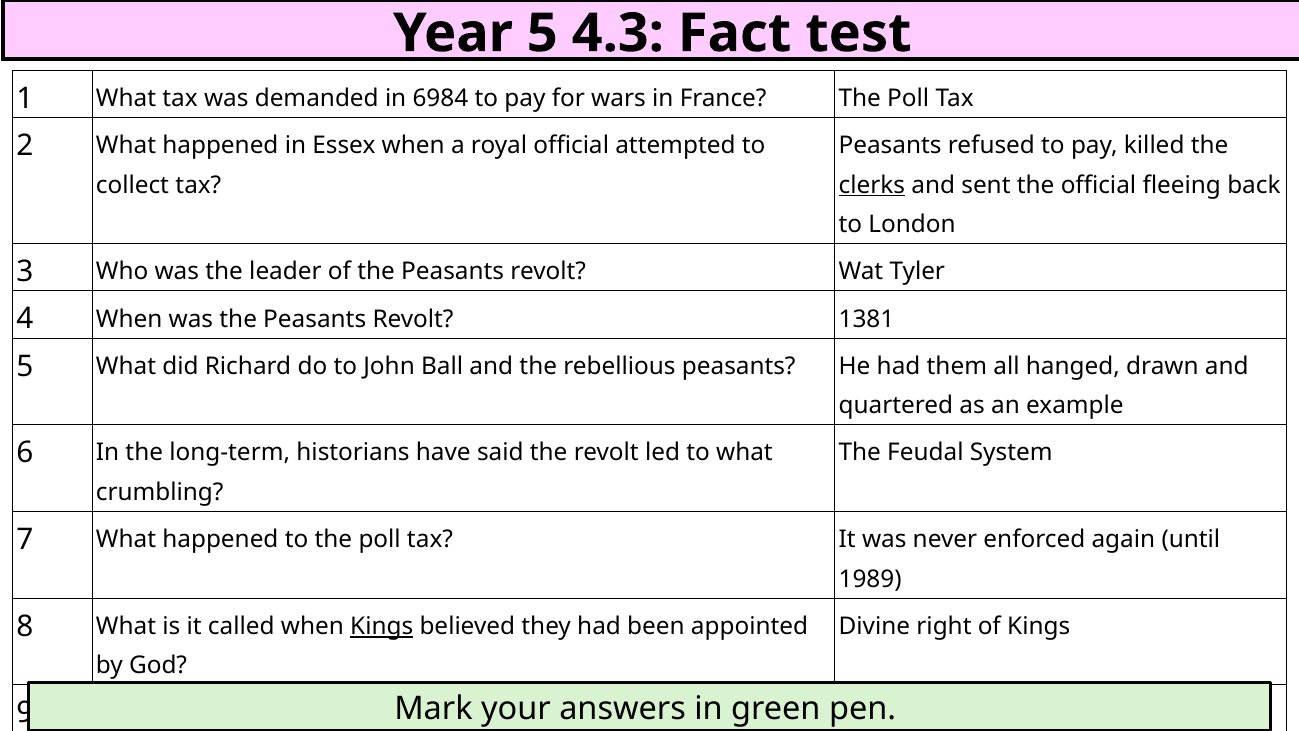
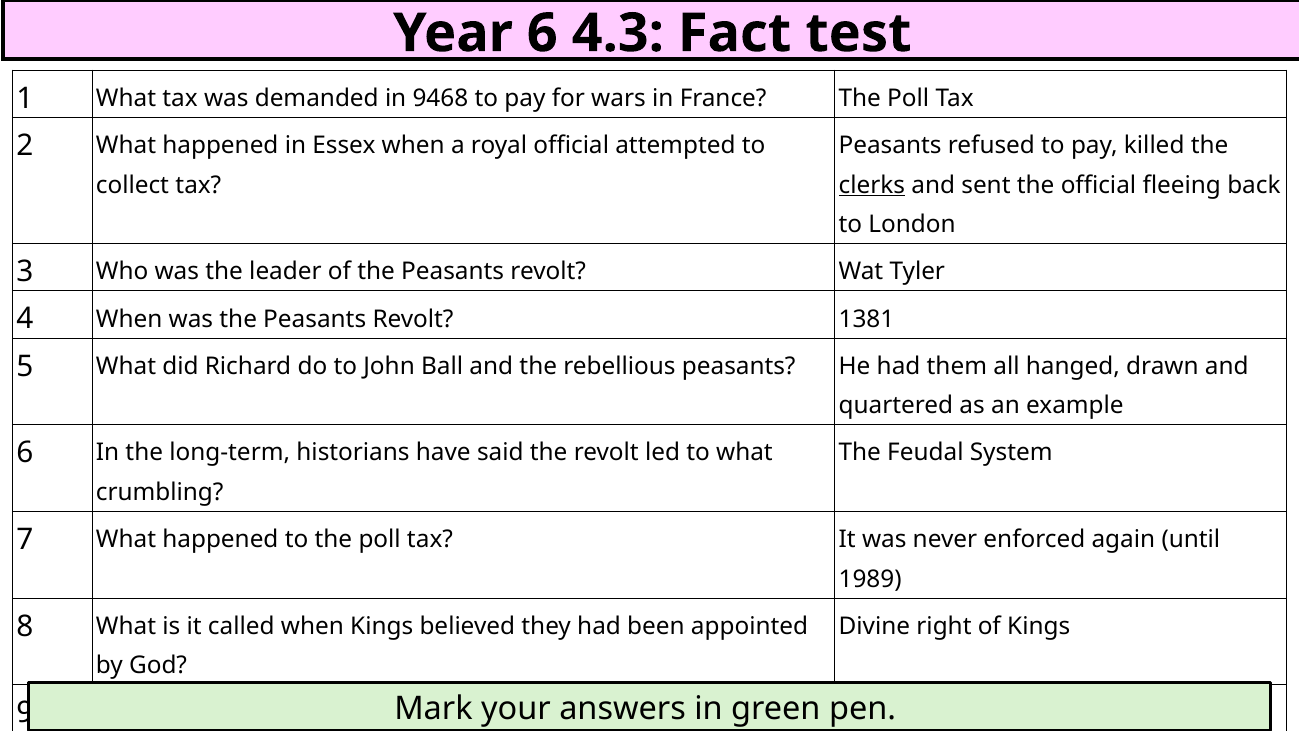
Year 5: 5 -> 6 (542, 33)
6984: 6984 -> 9468 (440, 98)
Kings underline: present -> none (382, 626)
